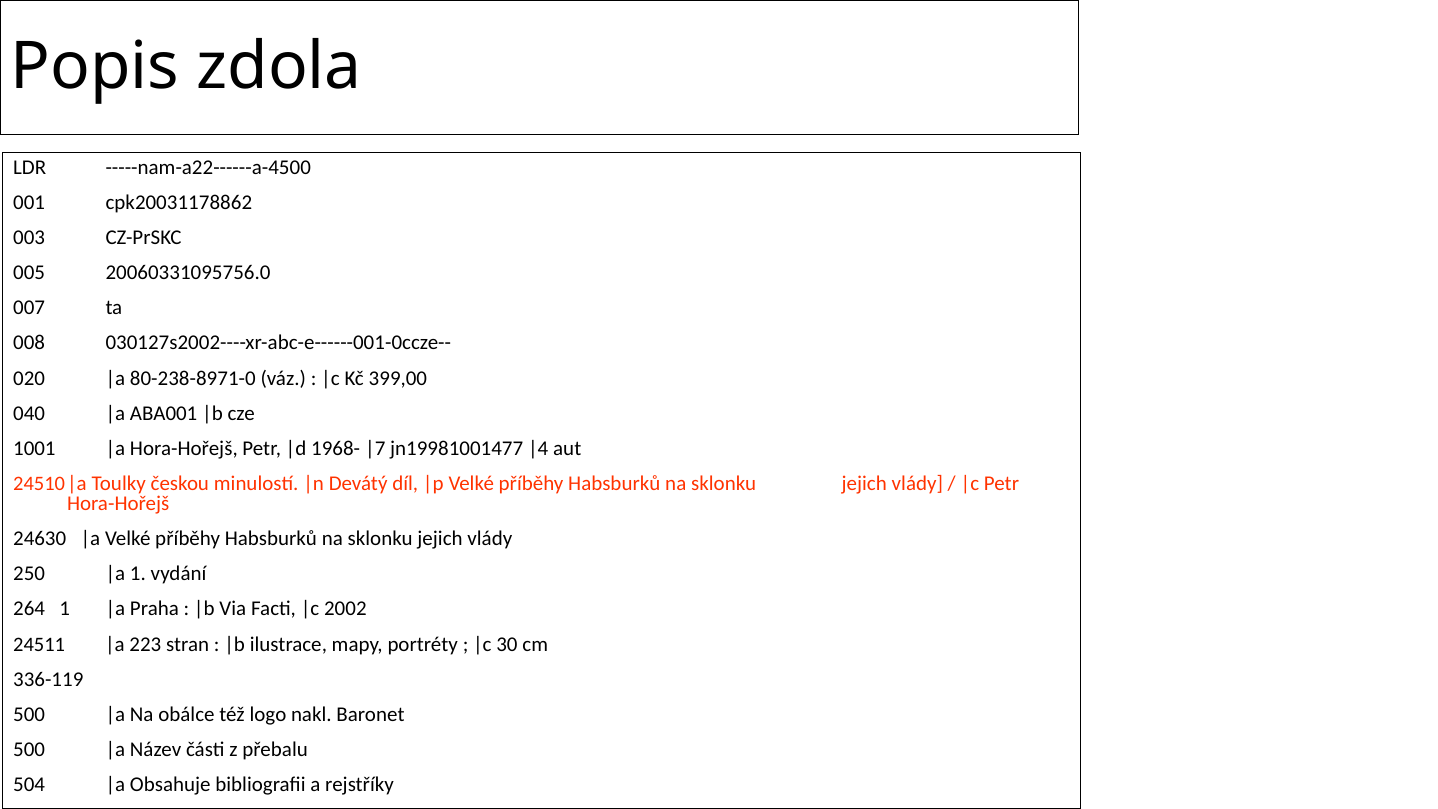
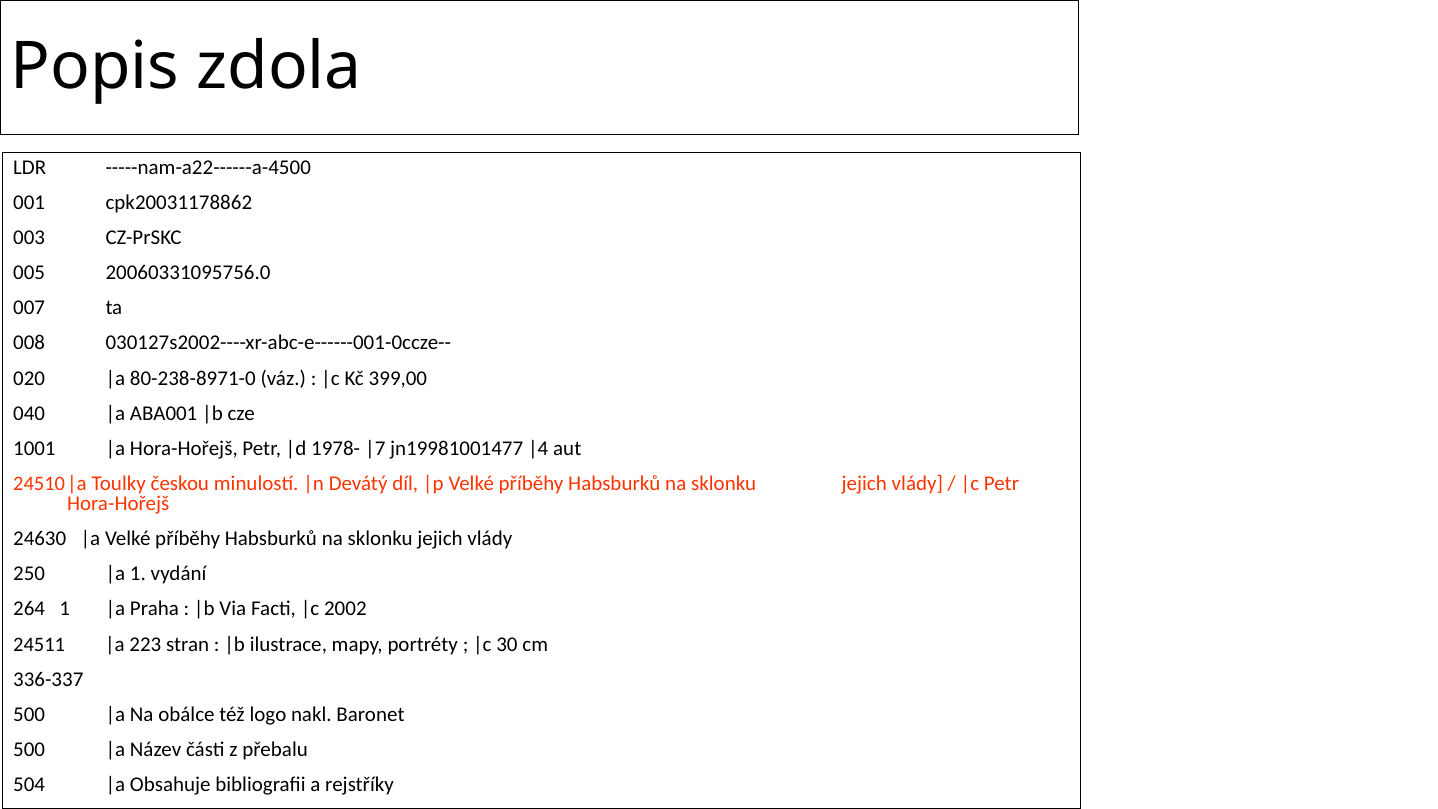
1968-: 1968- -> 1978- (336, 448)
336-119: 336-119 -> 336-337 (48, 679)
